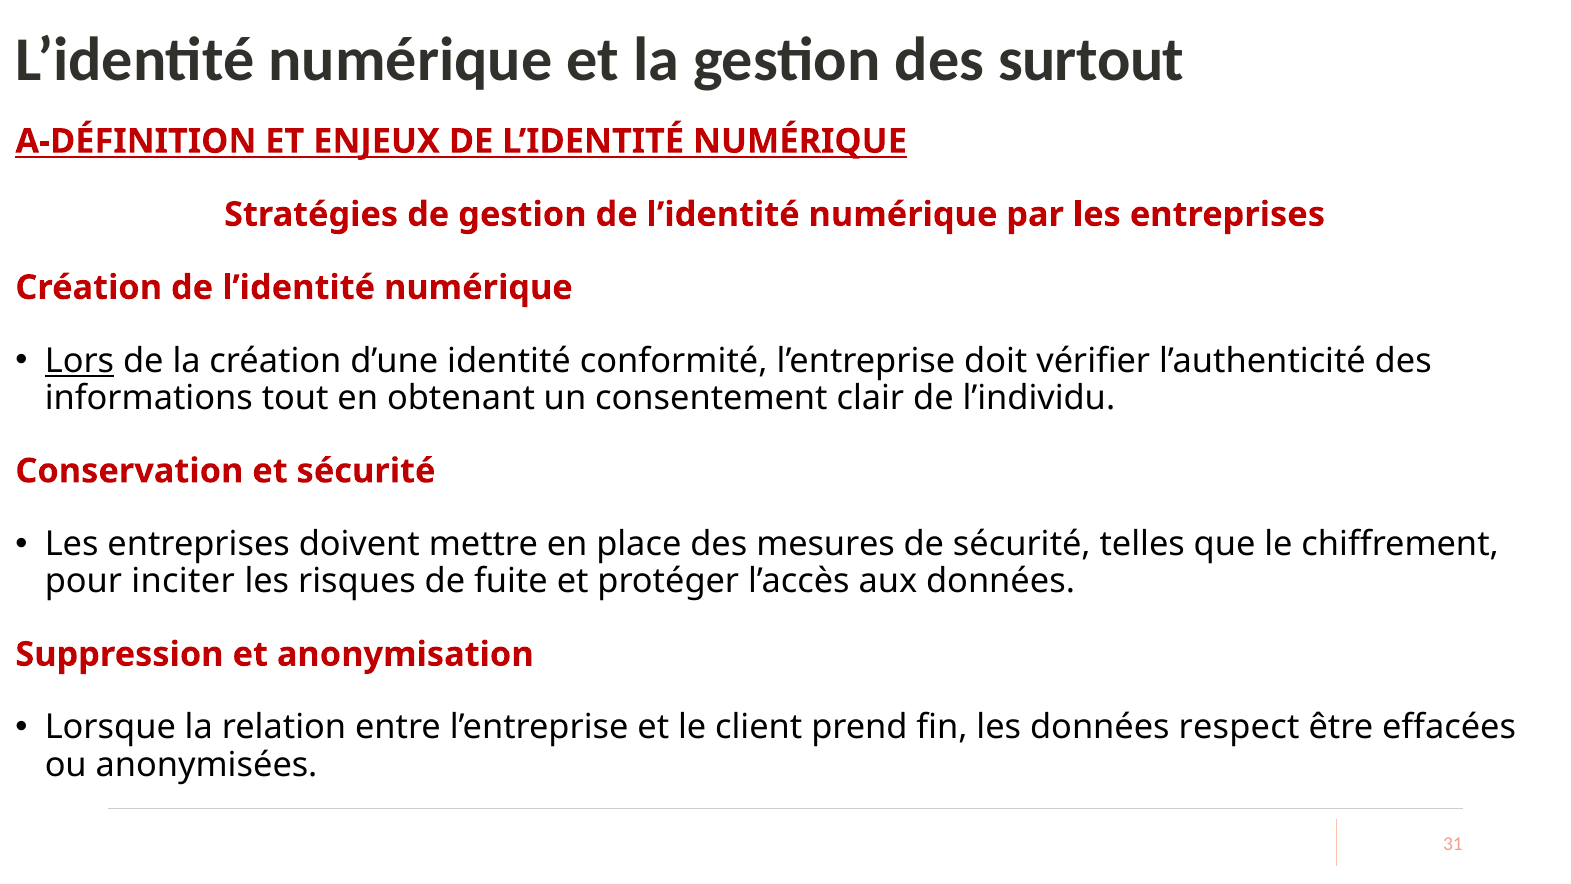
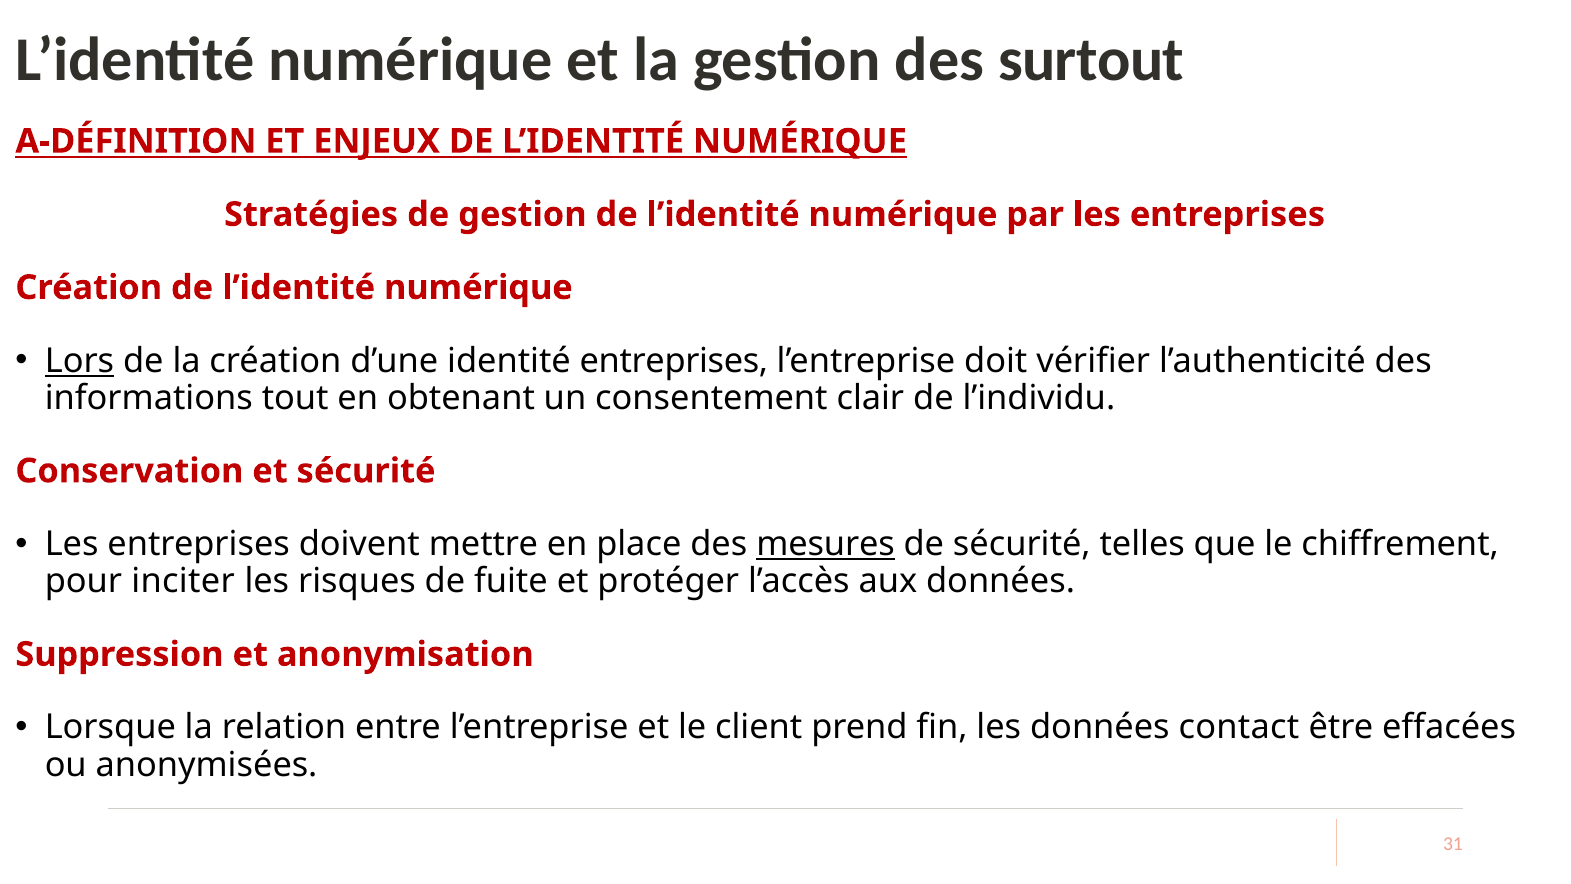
identité conformité: conformité -> entreprises (674, 361)
mesures underline: none -> present (826, 544)
respect: respect -> contact (1239, 727)
